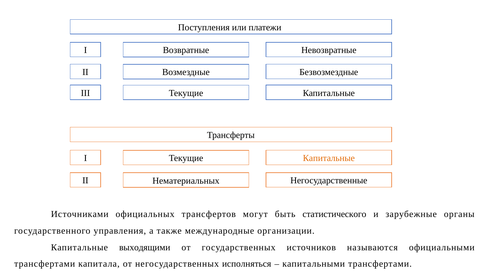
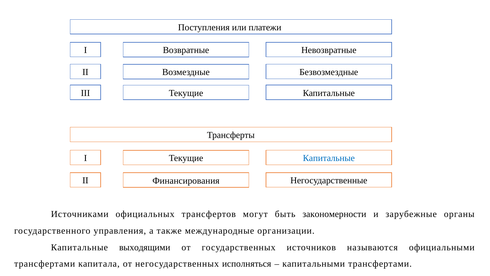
Капитальные colour: orange -> blue (329, 158)
Нематериальных: Нематериальных -> Финансирования (186, 180)
статистического: статистического -> закономерности (334, 214)
